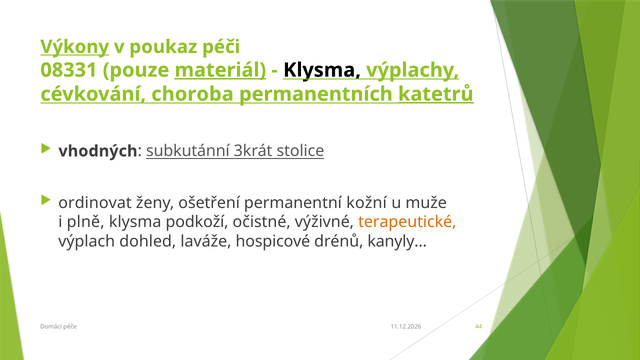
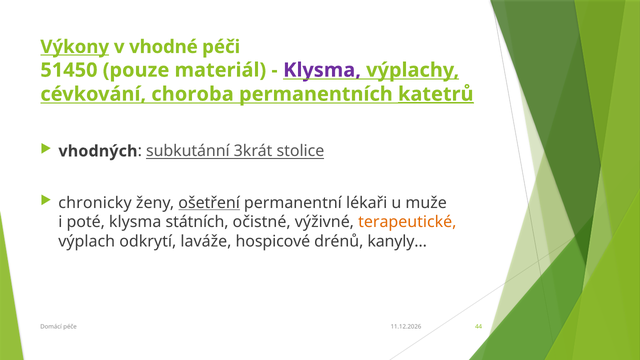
poukaz: poukaz -> vhodné (163, 47)
08331: 08331 -> 51450 (69, 70)
materiál underline: present -> none (220, 70)
Klysma colour: black -> purple (322, 70)
ordinovat: ordinovat -> chronicky (95, 203)
ošetření underline: none -> present (209, 203)
kožní: kožní -> lékaři (367, 203)
plně: plně -> poté (86, 222)
podkoží: podkoží -> státních (197, 222)
dohled: dohled -> odkrytí (148, 241)
